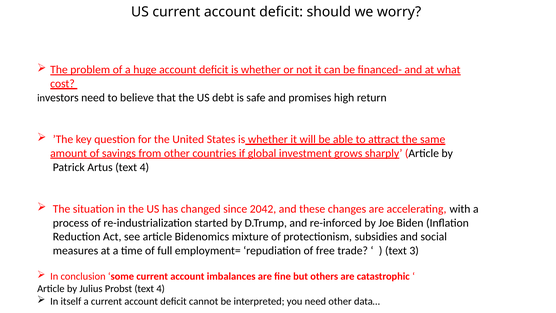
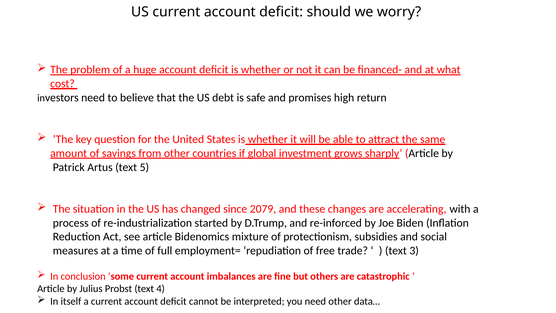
Artus text 4: 4 -> 5 (144, 167)
2042: 2042 -> 2079 (263, 209)
